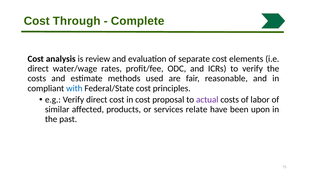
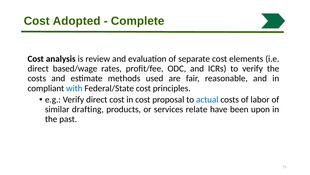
Through: Through -> Adopted (77, 21)
water/wage: water/wage -> based/wage (75, 68)
actual colour: purple -> blue (207, 99)
affected: affected -> drafting (88, 109)
